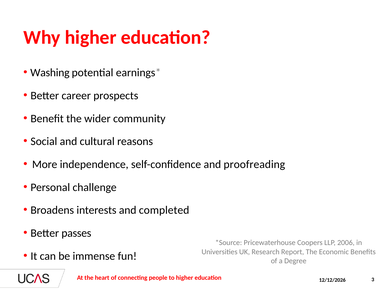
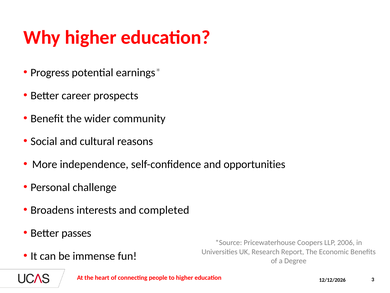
Washing: Washing -> Progress (50, 73)
proofreading: proofreading -> opportunities (254, 164)
